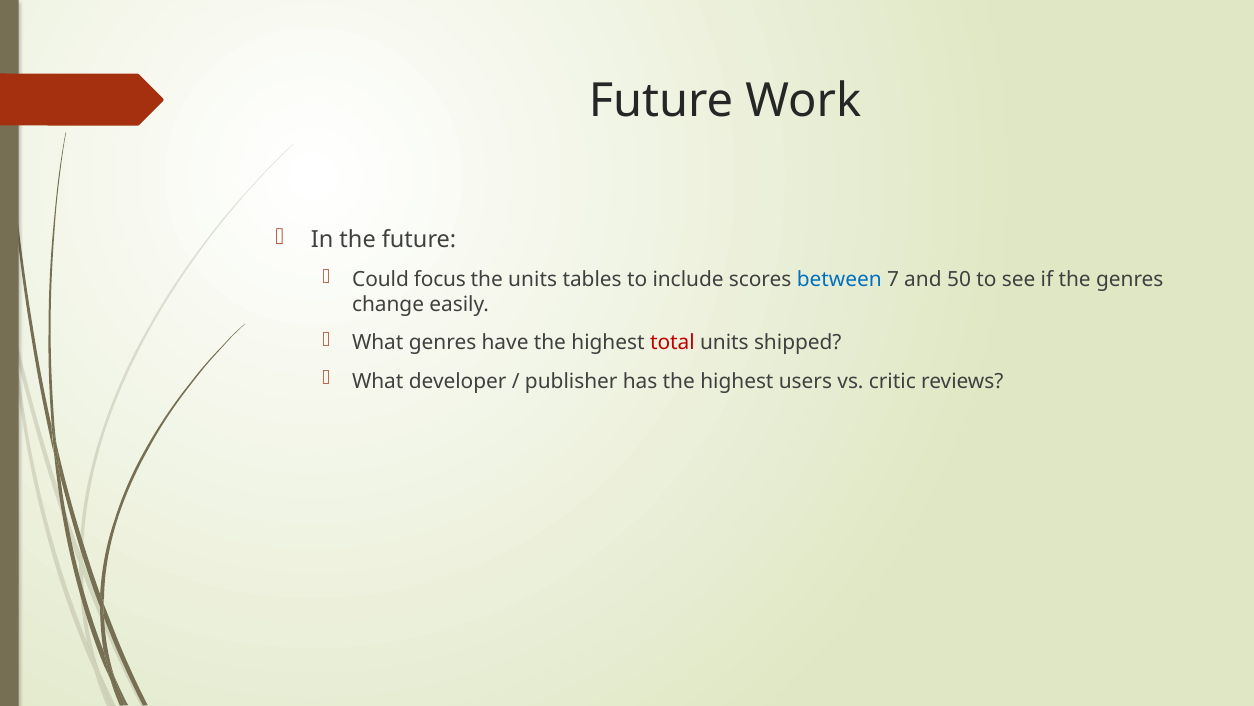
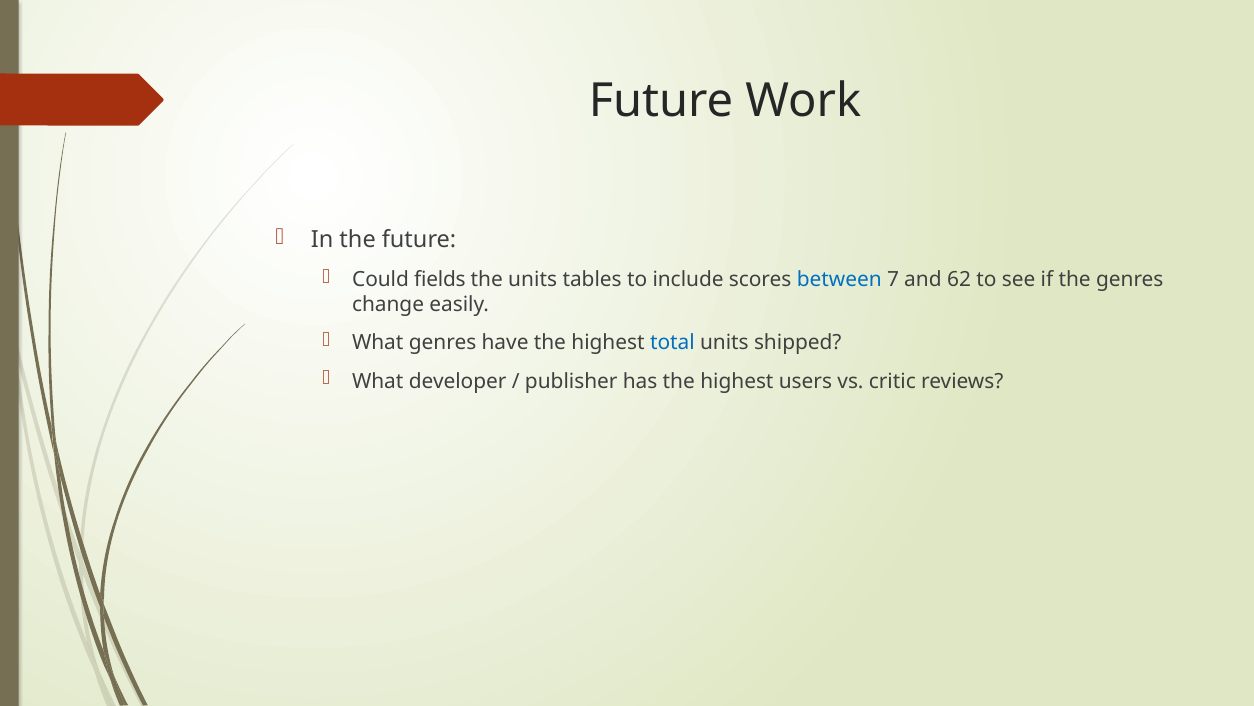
focus: focus -> fields (440, 279)
50: 50 -> 62 (959, 279)
total colour: red -> blue (672, 343)
